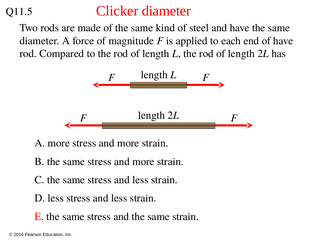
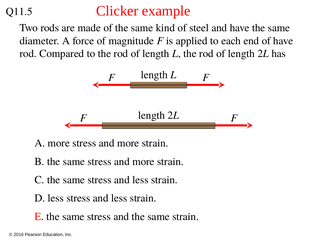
Clicker diameter: diameter -> example (166, 11)
